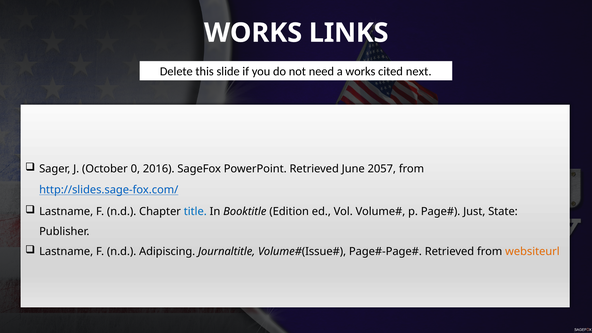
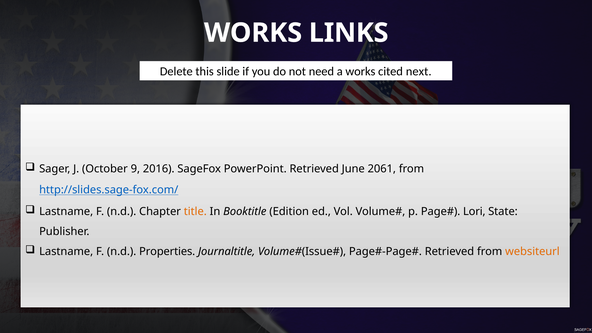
0: 0 -> 9 (135, 169)
2057: 2057 -> 2061 (382, 169)
title colour: blue -> orange (195, 212)
Just: Just -> Lori (474, 212)
Adipiscing: Adipiscing -> Properties (167, 252)
